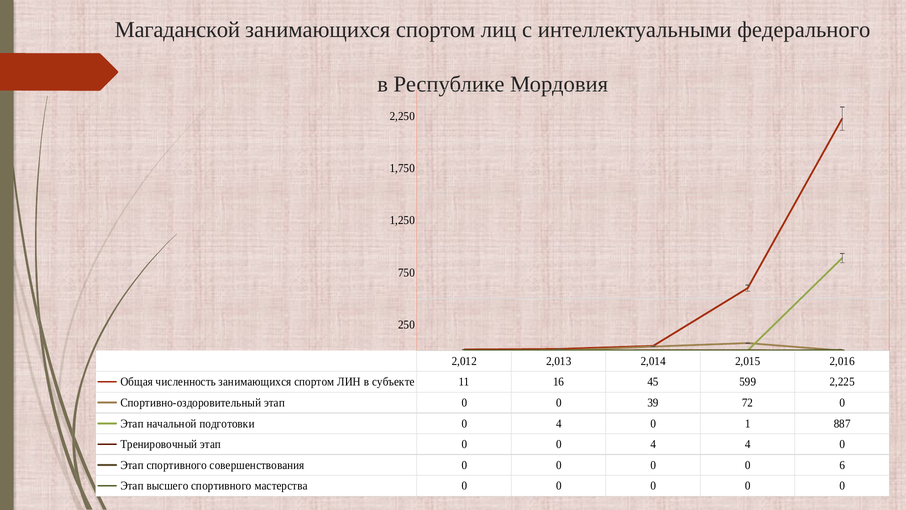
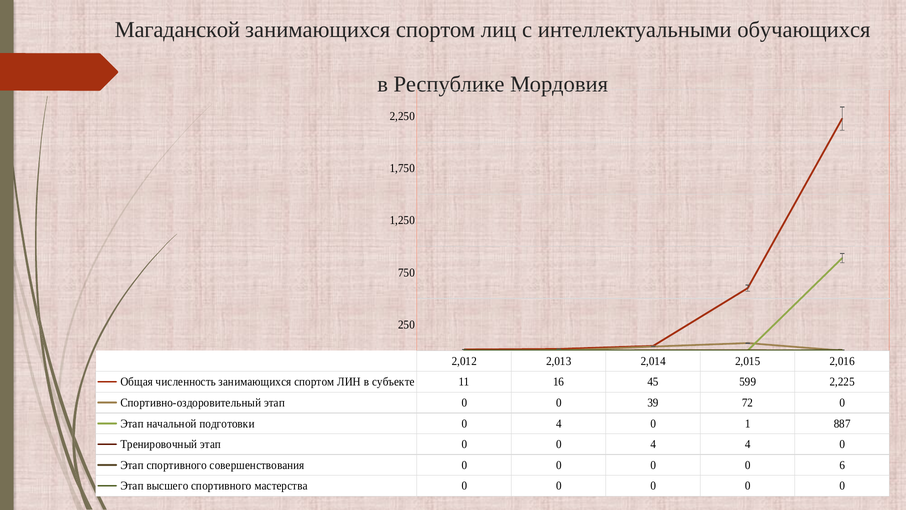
федерального: федерального -> обучающихся (804, 30)
